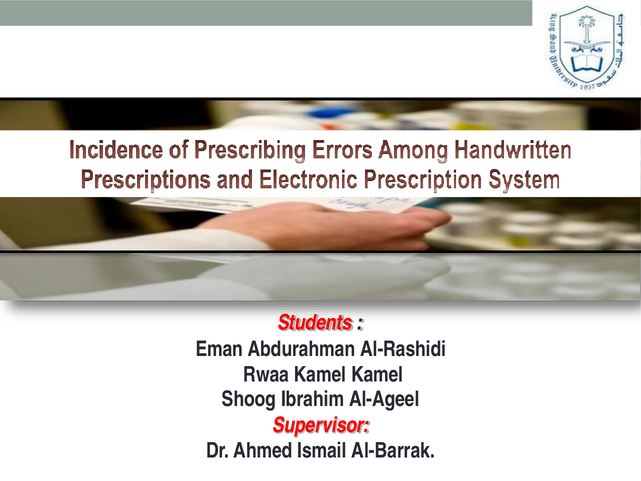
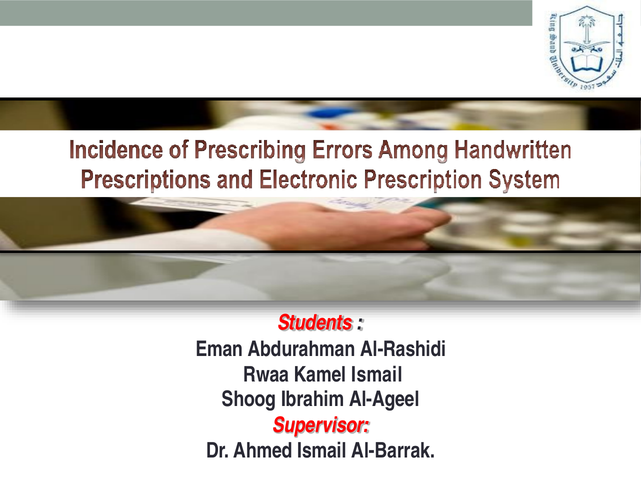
Kamel Kamel: Kamel -> Ismail (377, 375)
